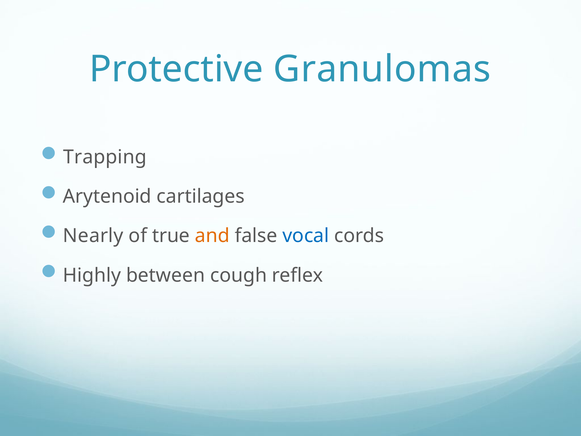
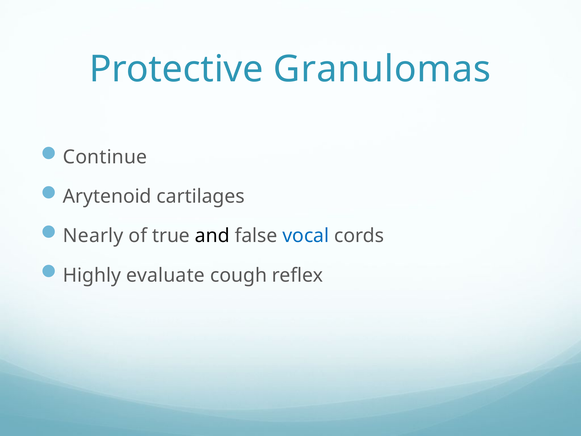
Trapping: Trapping -> Continue (105, 157)
and colour: orange -> black (212, 236)
between: between -> evaluate (165, 275)
